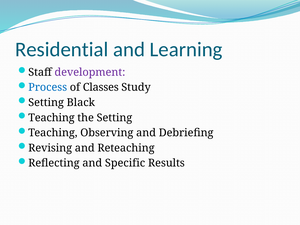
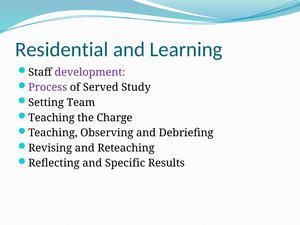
Process colour: blue -> purple (48, 87)
Classes: Classes -> Served (101, 87)
Black: Black -> Team (81, 103)
the Setting: Setting -> Charge (114, 118)
